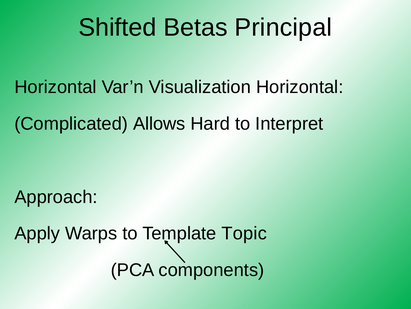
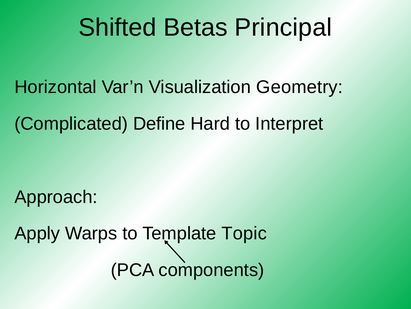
Visualization Horizontal: Horizontal -> Geometry (300, 87)
Allows: Allows -> Define (159, 123)
